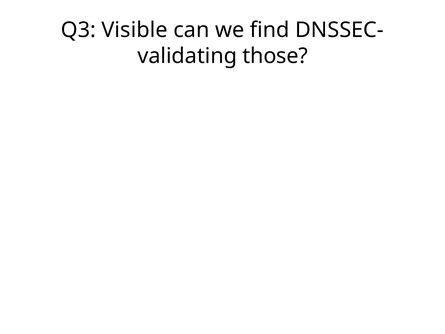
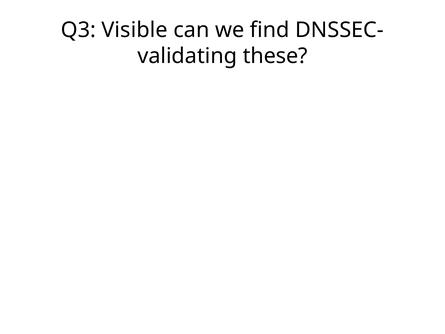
those: those -> these (275, 56)
